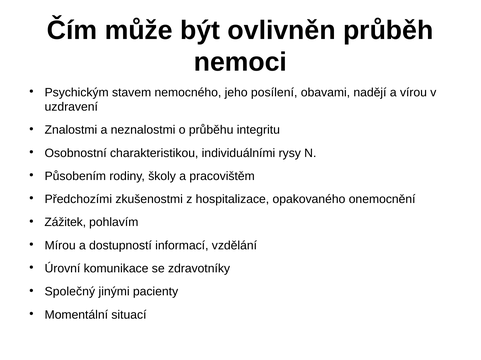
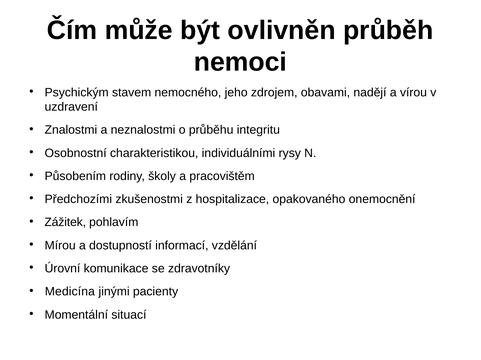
posílení: posílení -> zdrojem (274, 93)
Společný: Společný -> Medicína (70, 292)
